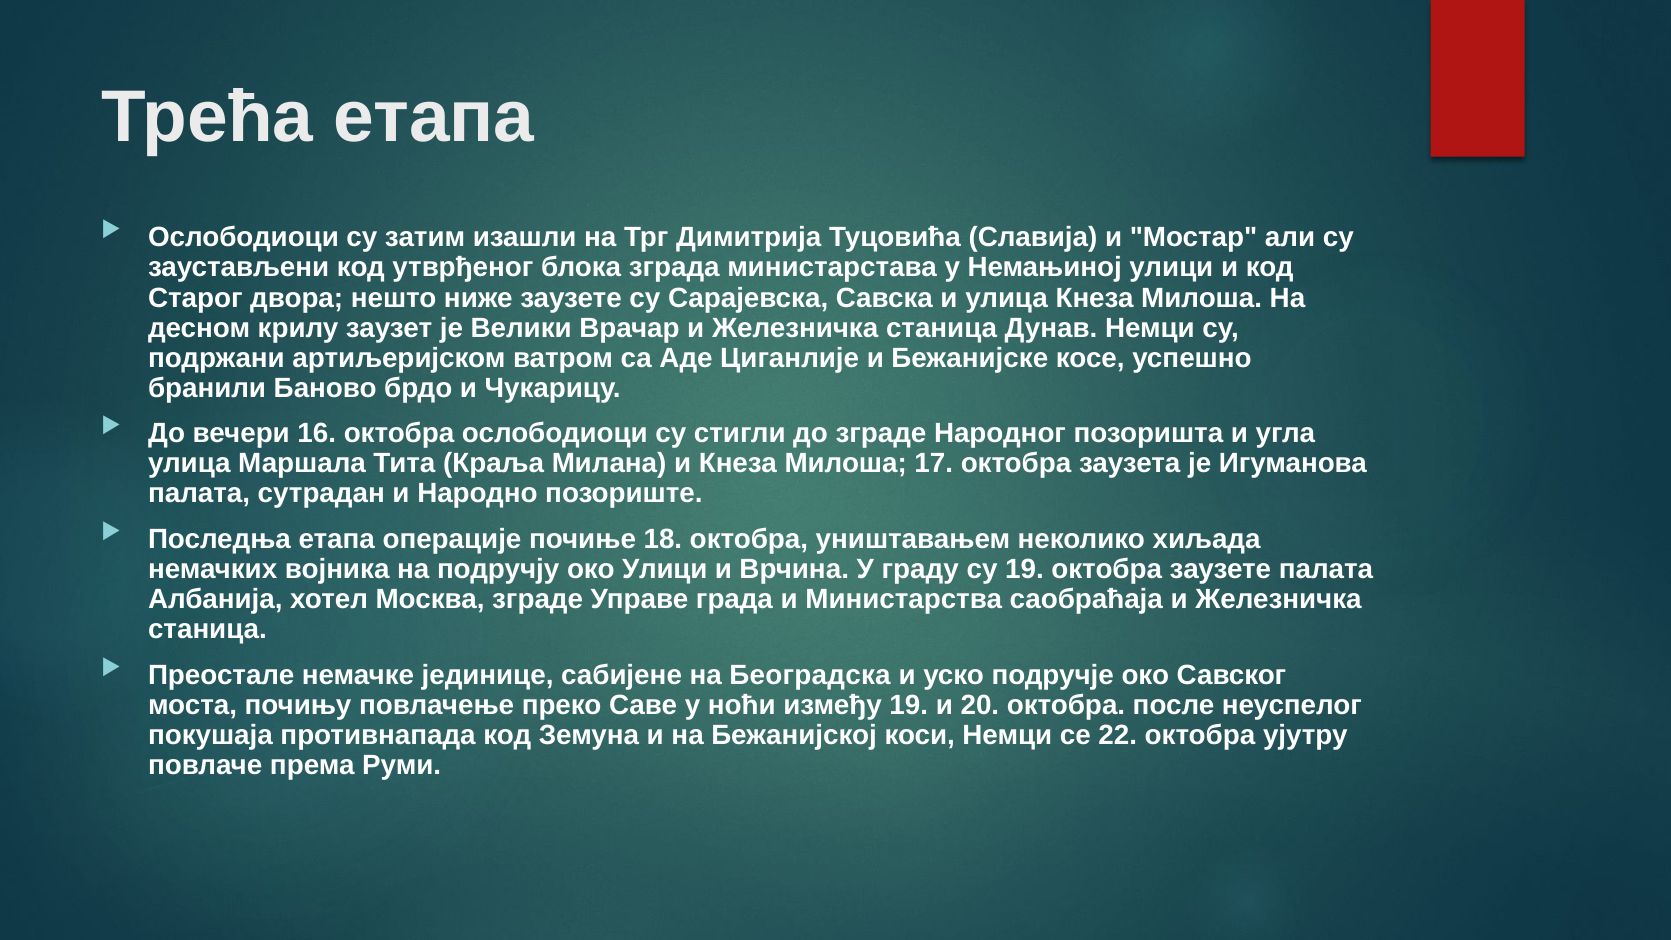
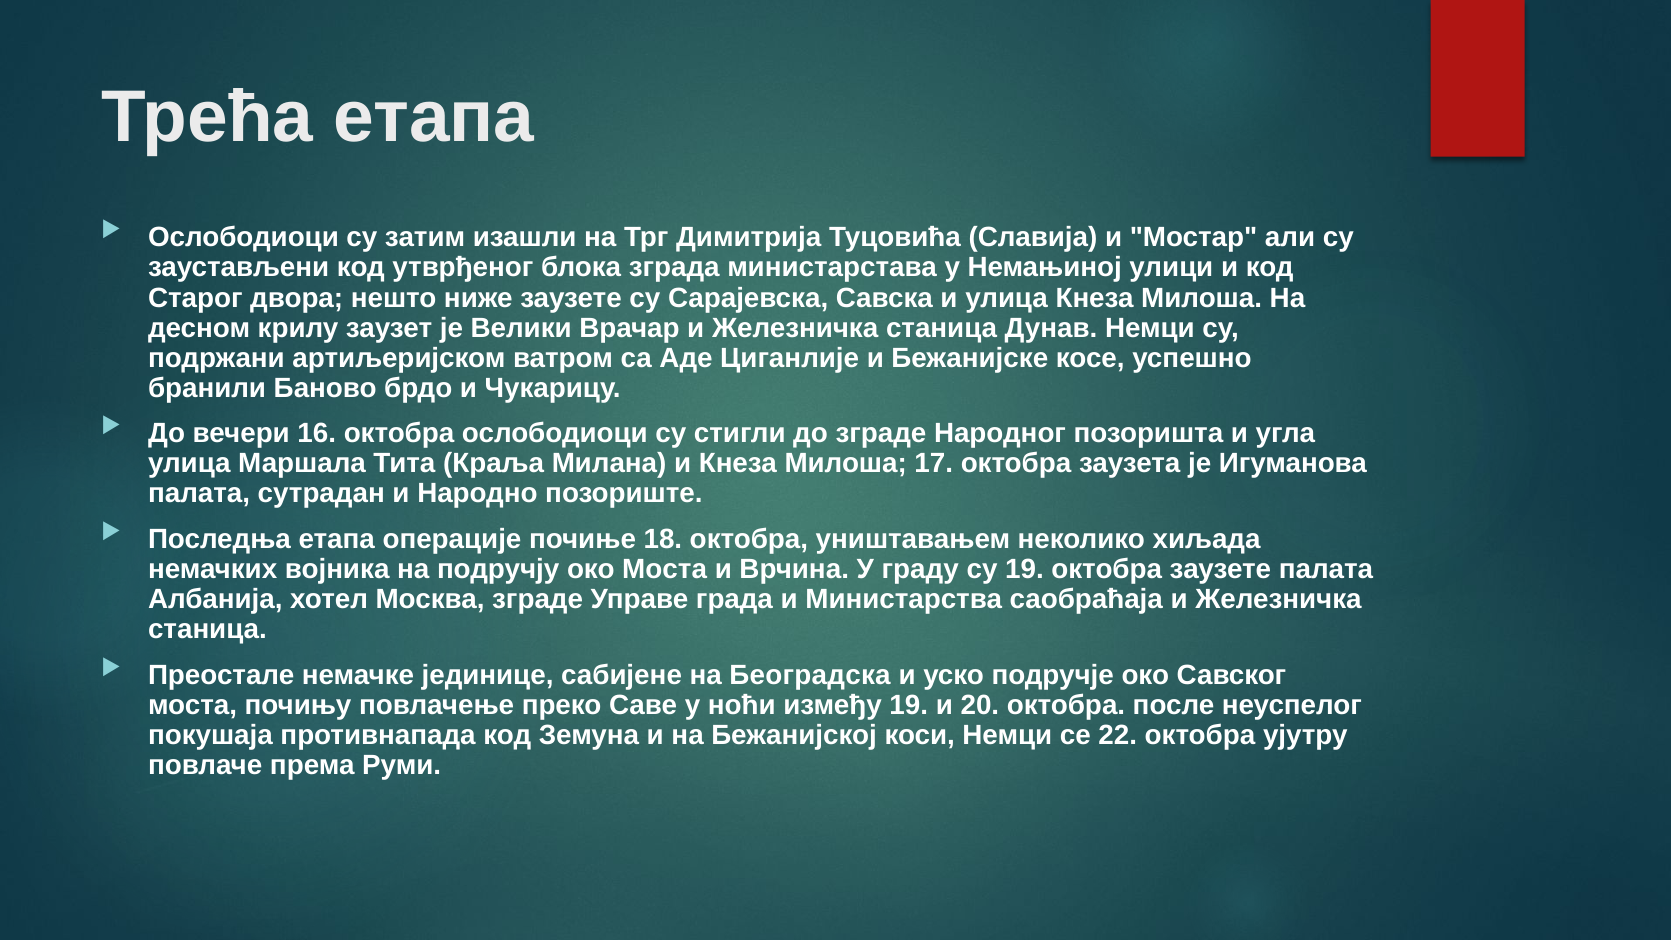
око Улици: Улици -> Моста (665, 569)
